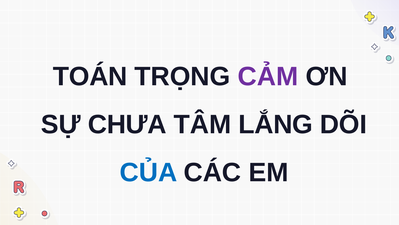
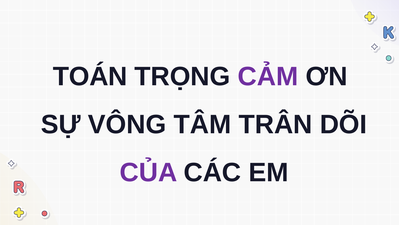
CHƯA: CHƯA -> VÔNG (127, 124)
LẮNG: LẮNG -> TRÂN (276, 124)
CỦA colour: blue -> purple (148, 172)
